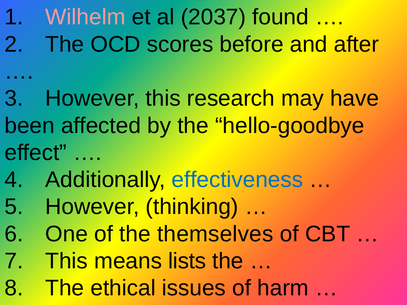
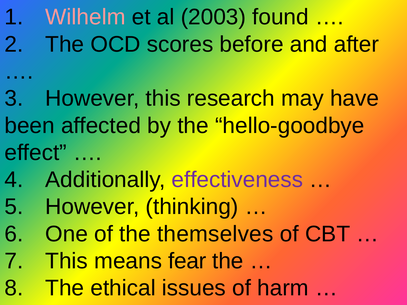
2037: 2037 -> 2003 (213, 17)
effectiveness colour: blue -> purple (237, 180)
lists: lists -> fear (187, 261)
